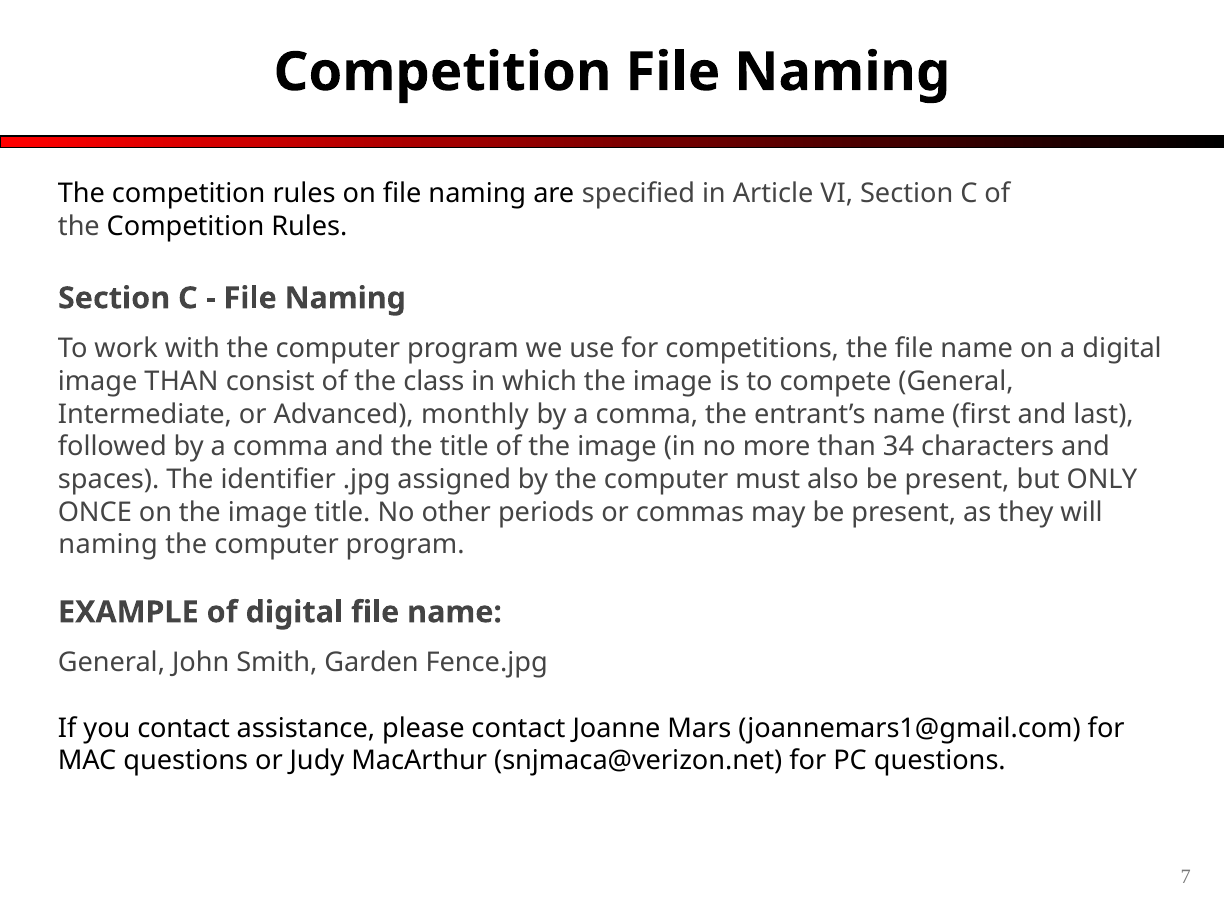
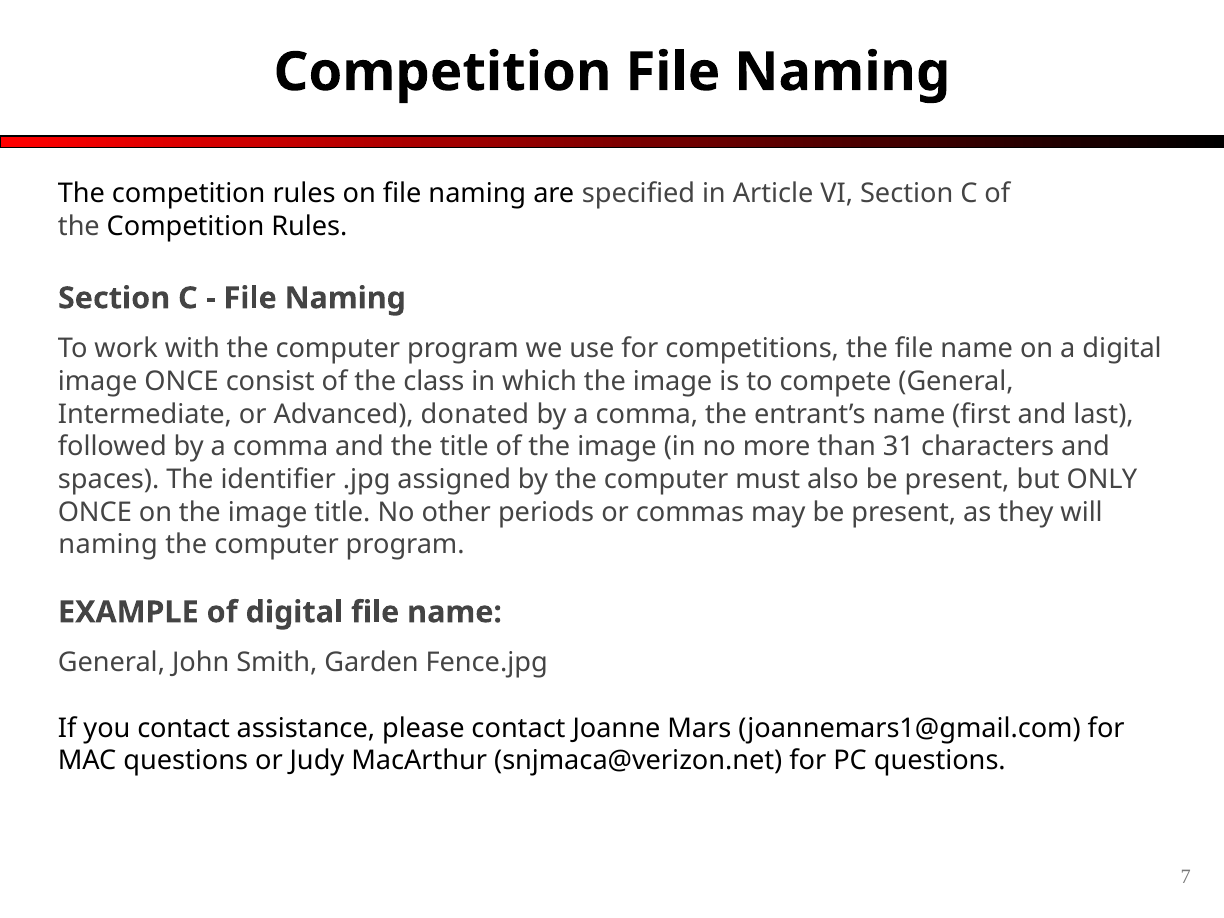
image THAN: THAN -> ONCE (182, 382)
monthly: monthly -> donated (475, 414)
34: 34 -> 31 (899, 447)
